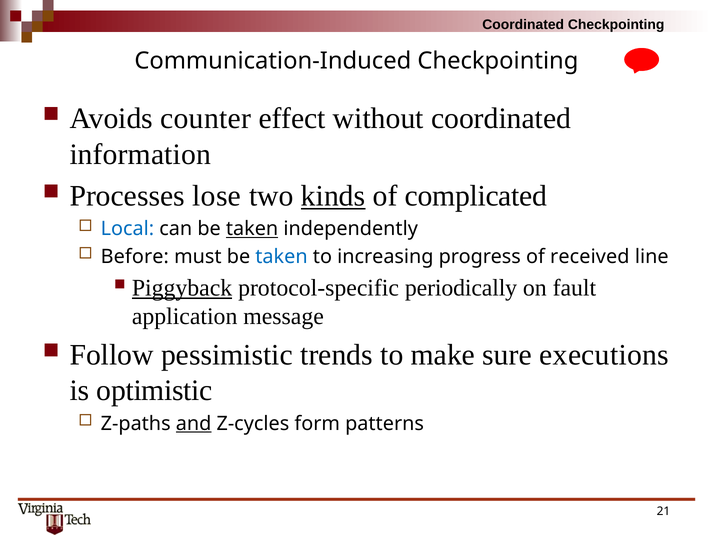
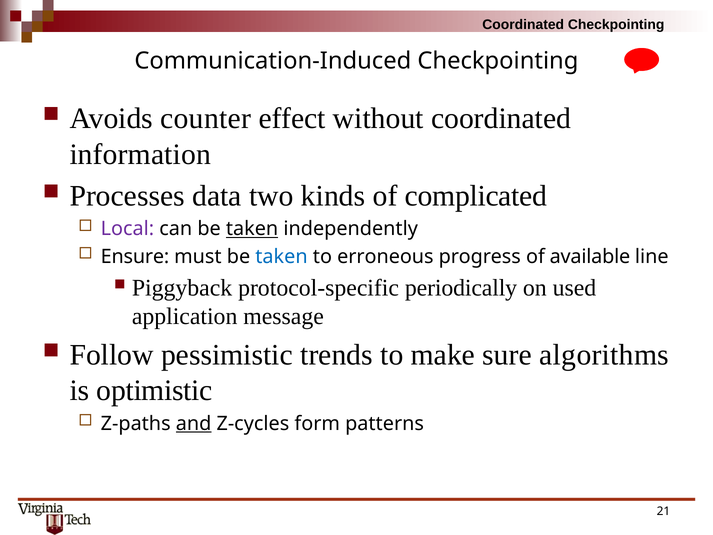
lose: lose -> data (217, 196)
kinds underline: present -> none (333, 196)
Local colour: blue -> purple (127, 229)
Before: Before -> Ensure (135, 257)
increasing: increasing -> erroneous (385, 257)
received: received -> available (590, 257)
Piggyback underline: present -> none (182, 288)
fault: fault -> used (574, 288)
executions: executions -> algorithms (604, 355)
